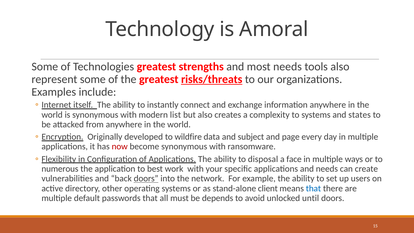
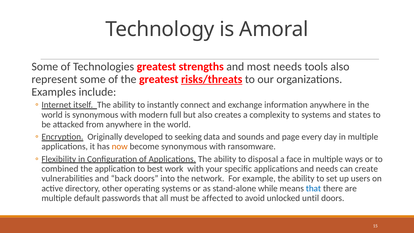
list: list -> full (176, 115)
wildfire: wildfire -> seeking (188, 137)
subject: subject -> sounds (251, 137)
now colour: red -> orange (120, 147)
numerous: numerous -> combined (60, 169)
doors underline: present -> none (146, 178)
client: client -> while (268, 188)
depends: depends -> affected (218, 198)
